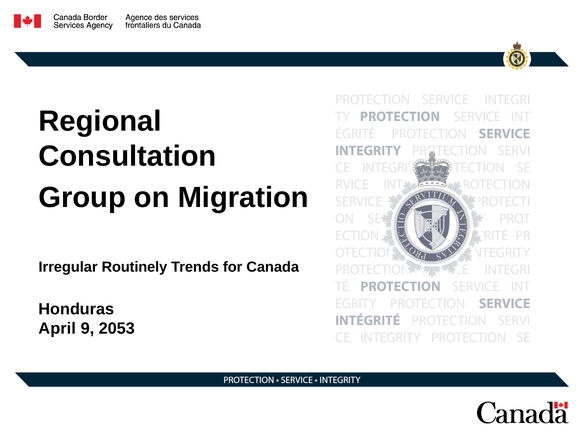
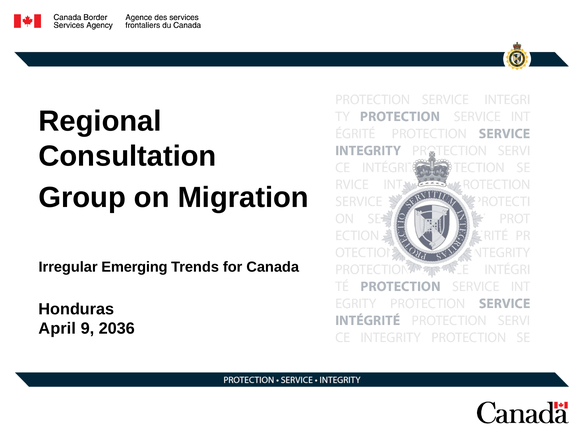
Routinely: Routinely -> Emerging (134, 267)
2053: 2053 -> 2036 (117, 328)
